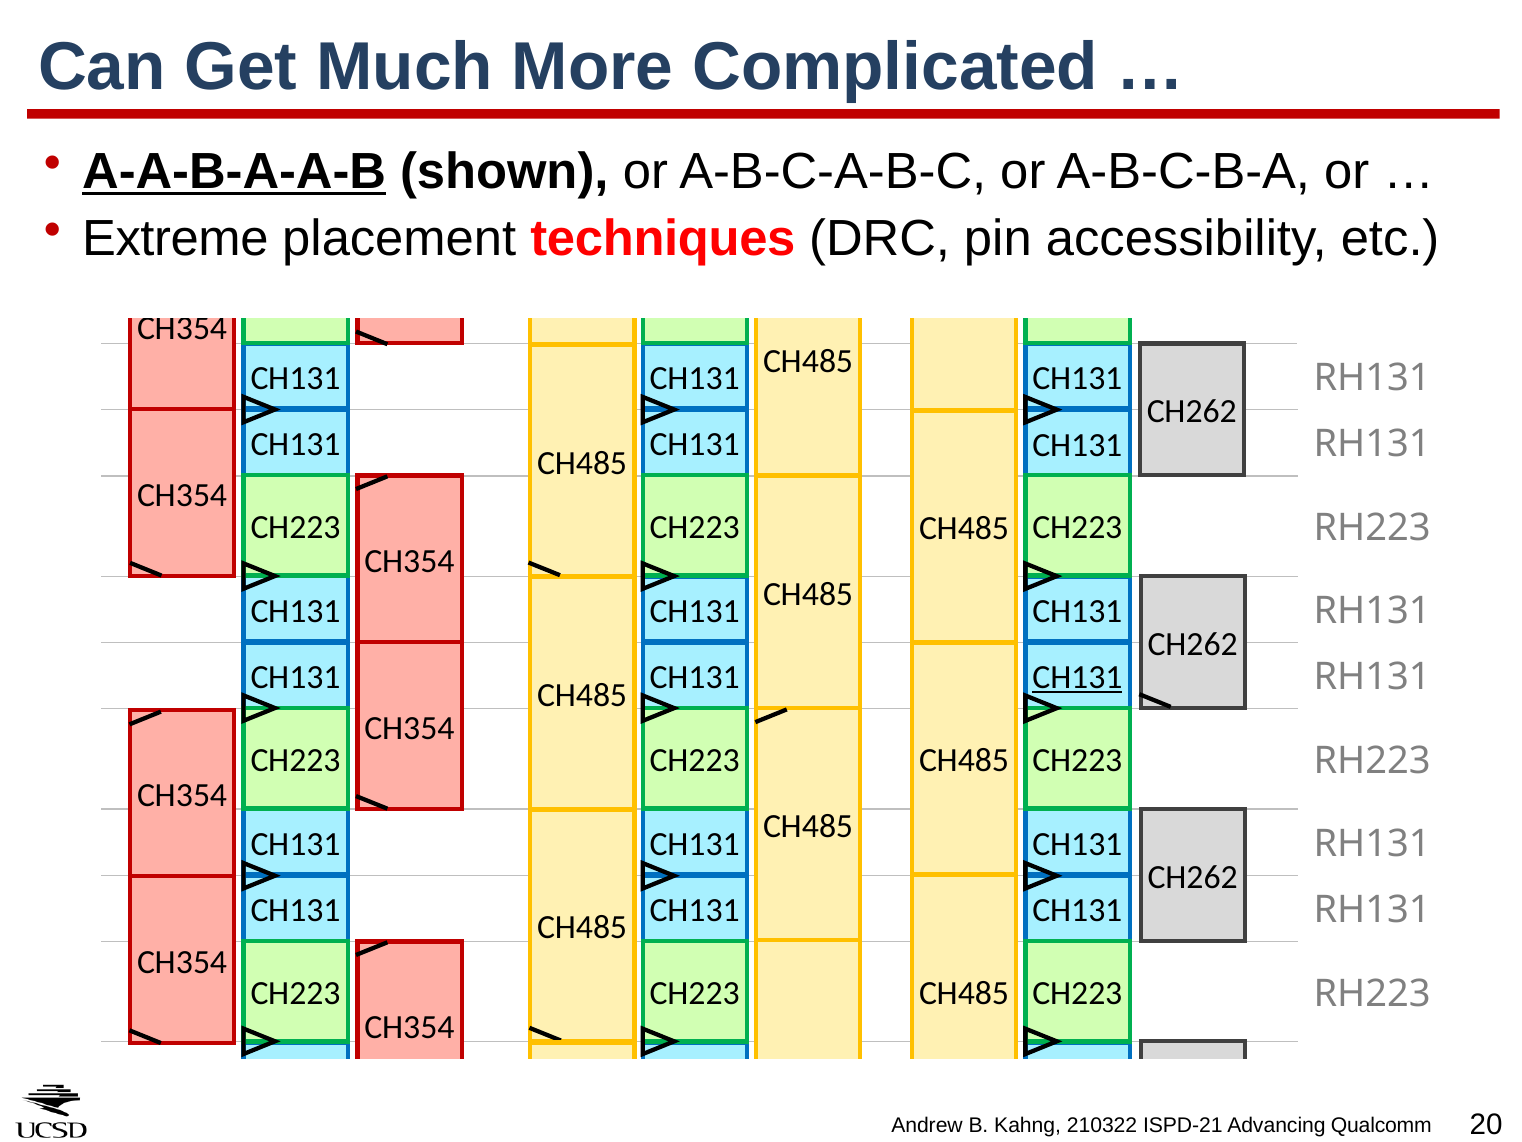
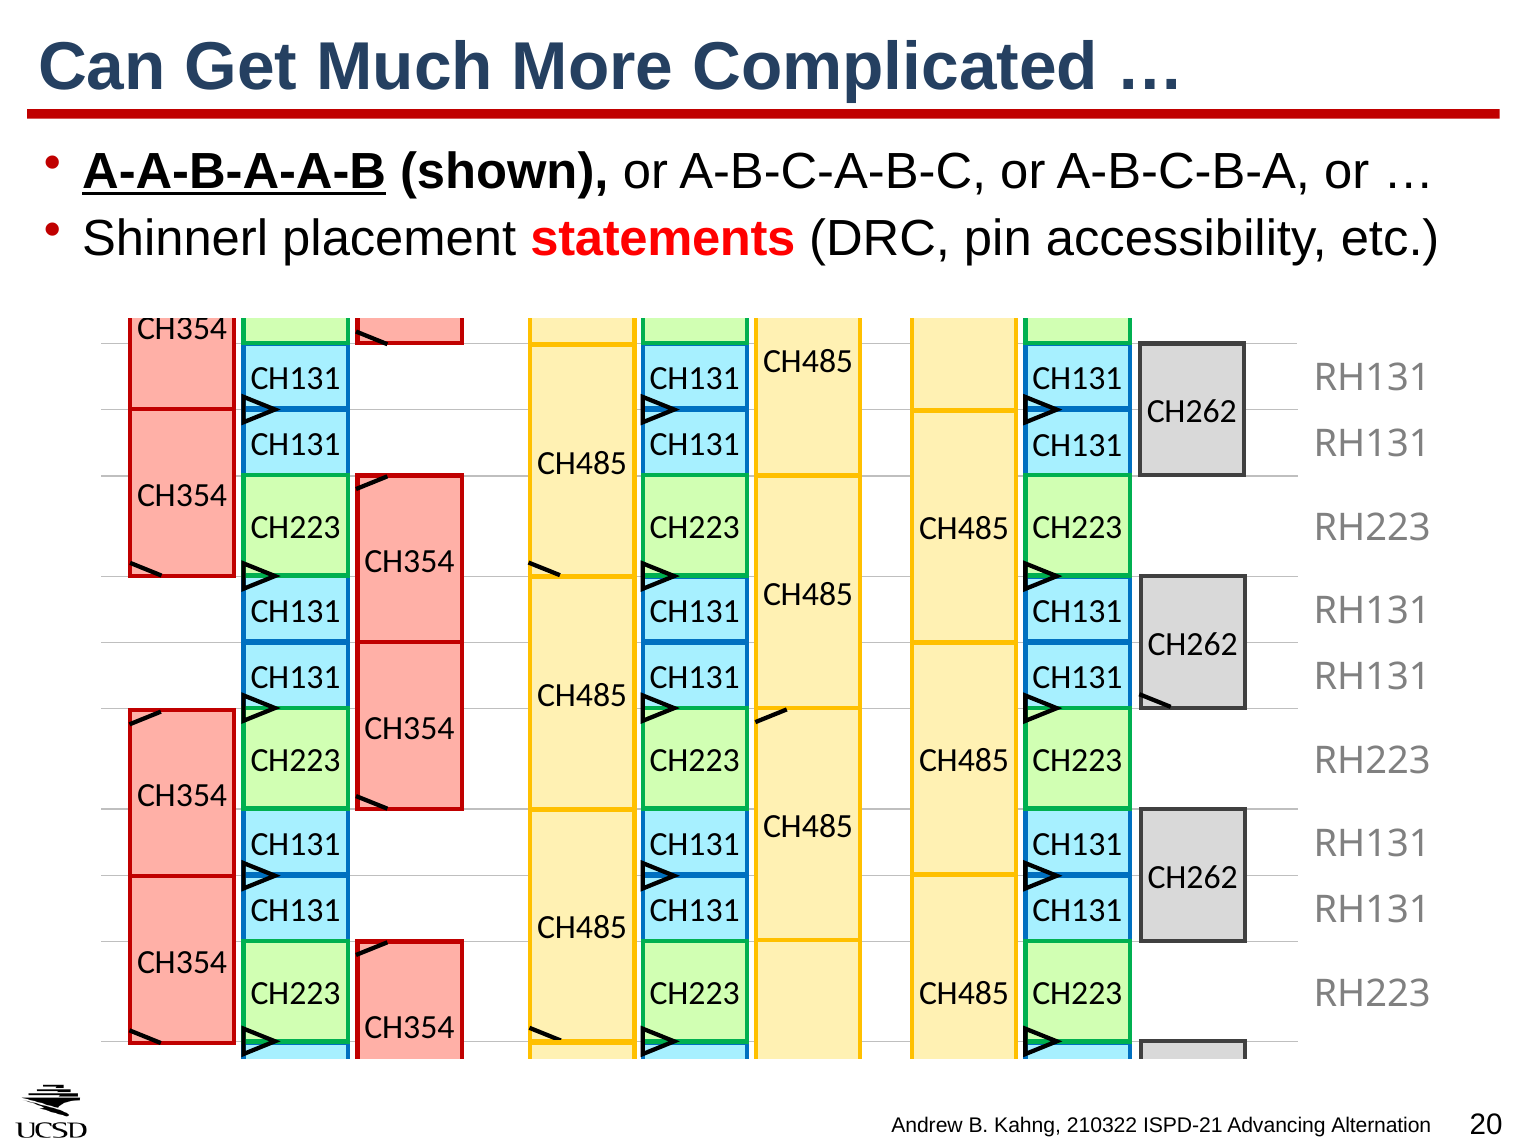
Extreme: Extreme -> Shinnerl (175, 239)
techniques: techniques -> statements (663, 239)
CH131 underline: present -> none (1077, 678)
Qualcomm: Qualcomm -> Alternation (1381, 1125)
